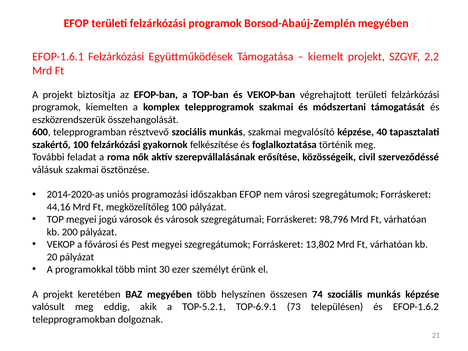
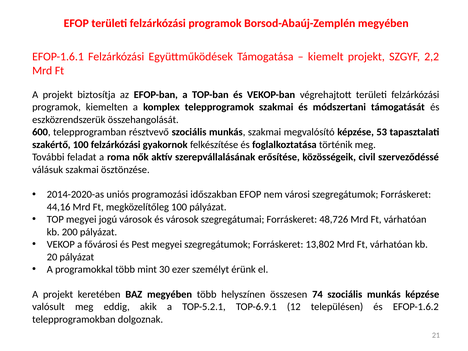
40: 40 -> 53 (382, 132)
98,796: 98,796 -> 48,726 (334, 219)
73: 73 -> 12 (294, 307)
